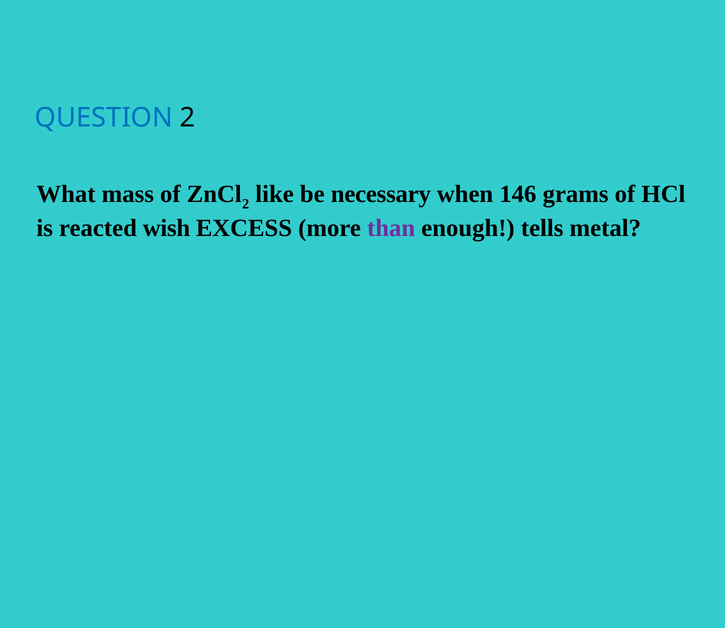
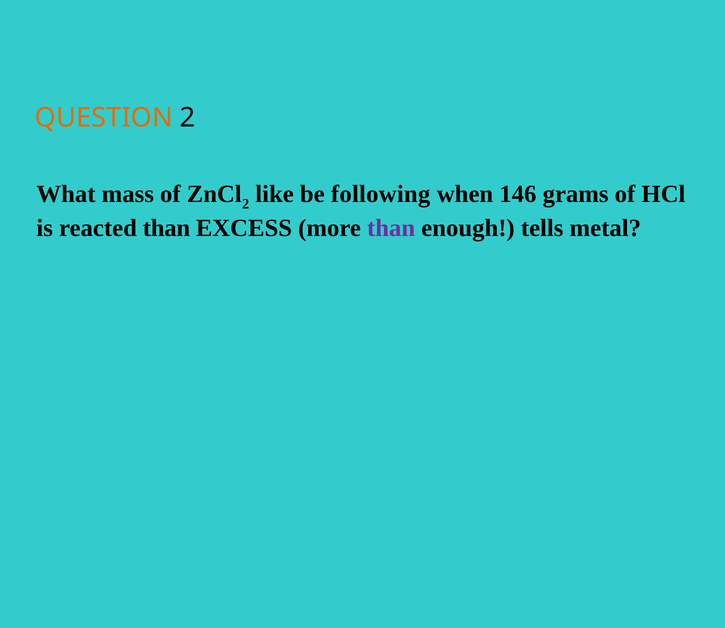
QUESTION colour: blue -> orange (104, 118)
necessary: necessary -> following (381, 194)
reacted wish: wish -> than (167, 228)
